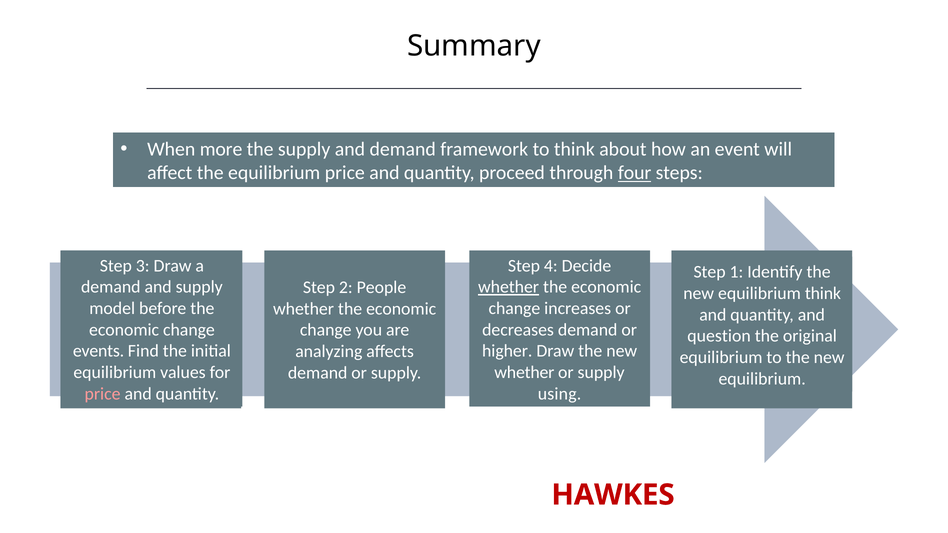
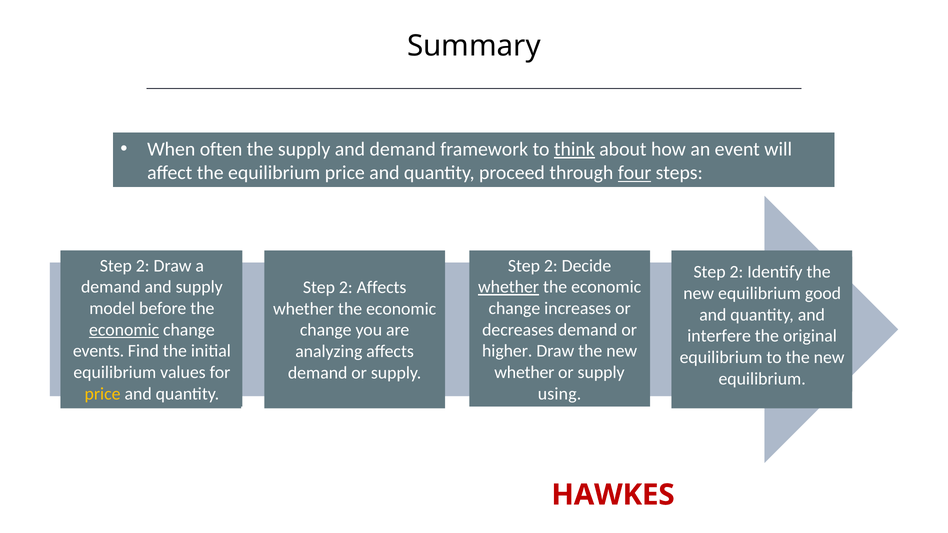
more: more -> often (221, 149)
think underline: none -> present (574, 149)
3: 3 -> 2 (143, 266)
4: 4 -> 2 (551, 266)
1: 1 -> 2 (736, 272)
2 People: People -> Affects (382, 287)
equilibrium think: think -> good (823, 294)
economic underline: none -> present (124, 330)
question: question -> interfere (719, 336)
price colour: pink -> yellow (103, 394)
